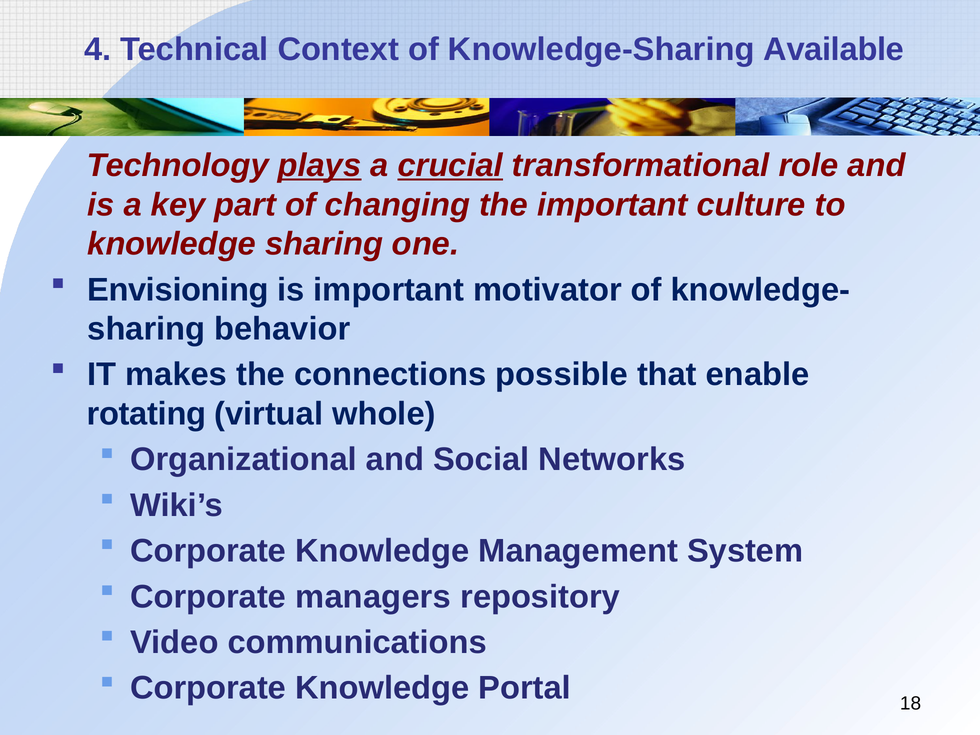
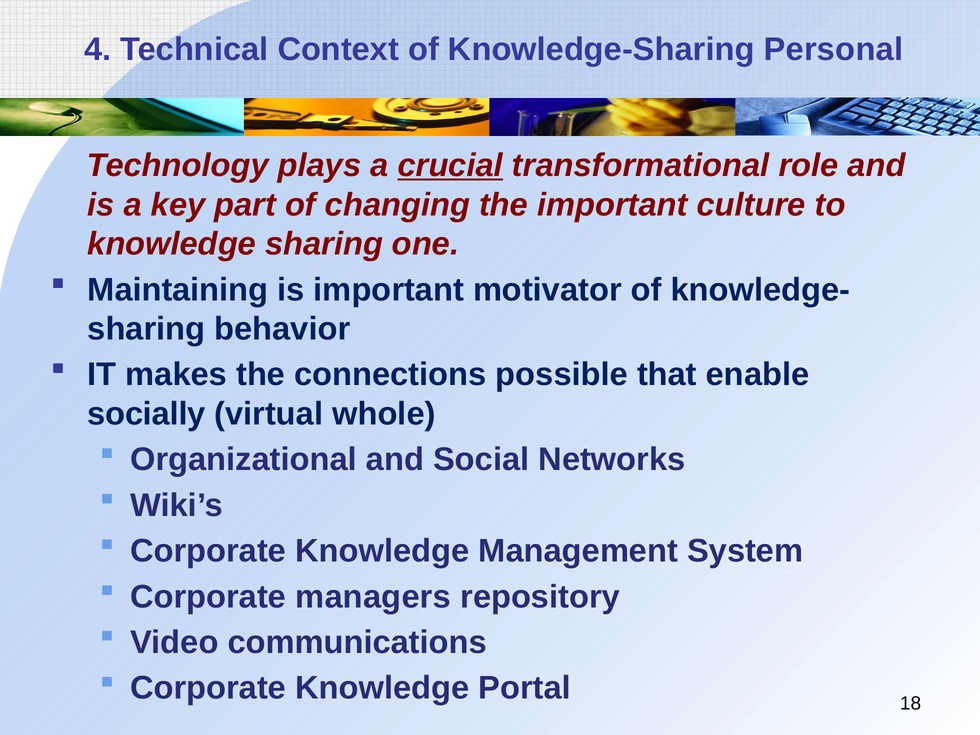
Available: Available -> Personal (833, 49)
plays underline: present -> none (320, 166)
Envisioning: Envisioning -> Maintaining (178, 290)
rotating: rotating -> socially (146, 414)
